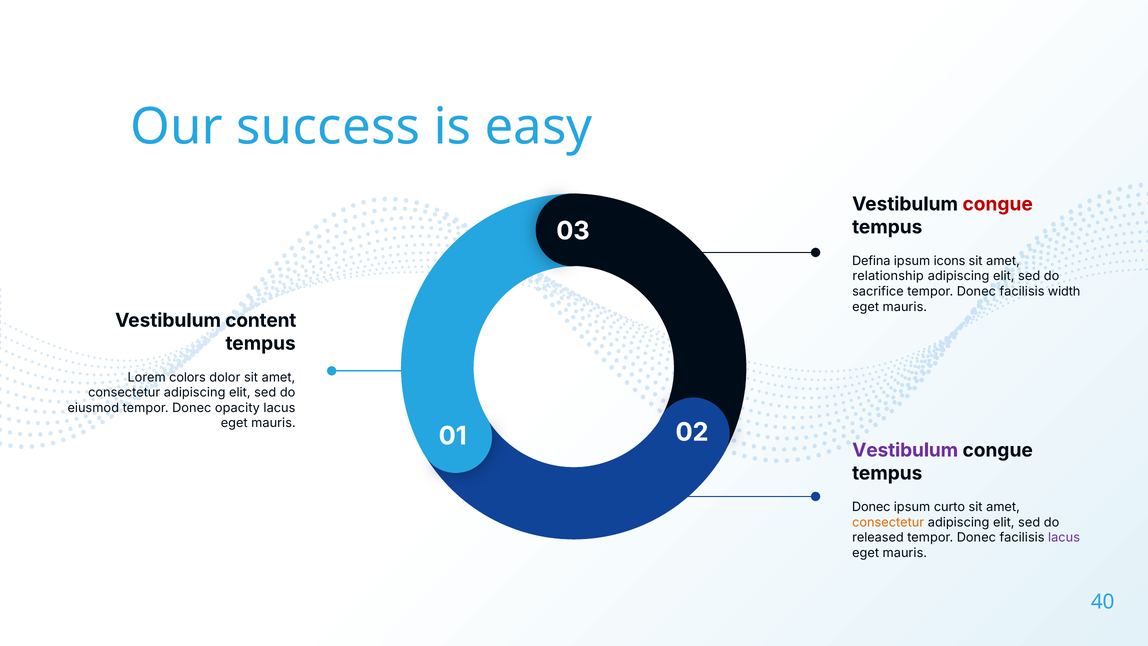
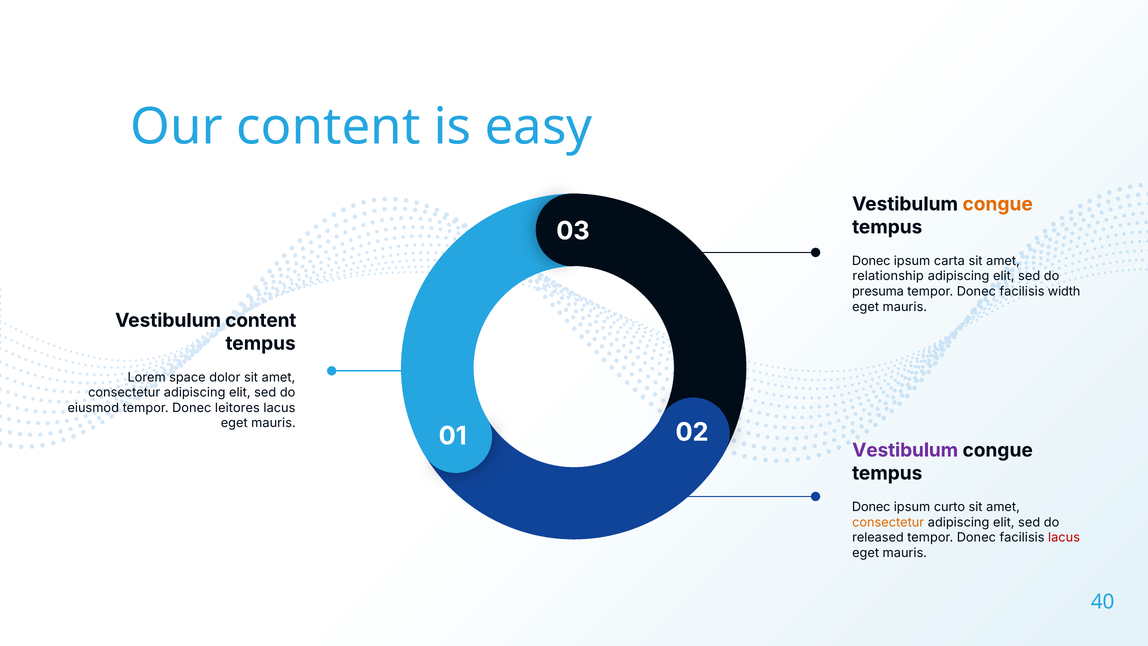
Our success: success -> content (328, 127)
congue colour: red -> orange (998, 204)
Defina: Defina -> Donec (871, 261)
icons: icons -> carta (949, 261)
sacrifice: sacrifice -> presuma (878, 291)
colors: colors -> space (187, 377)
opacity: opacity -> leitores (237, 408)
lacus colour: purple -> red (1064, 538)
